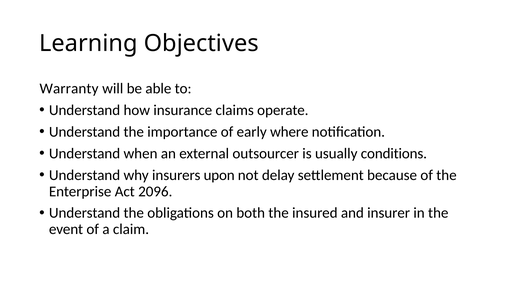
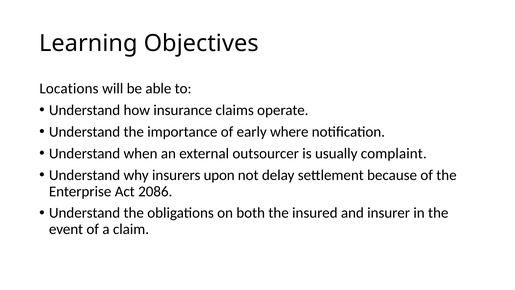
Warranty: Warranty -> Locations (69, 89)
conditions: conditions -> complaint (394, 153)
2096: 2096 -> 2086 (155, 191)
